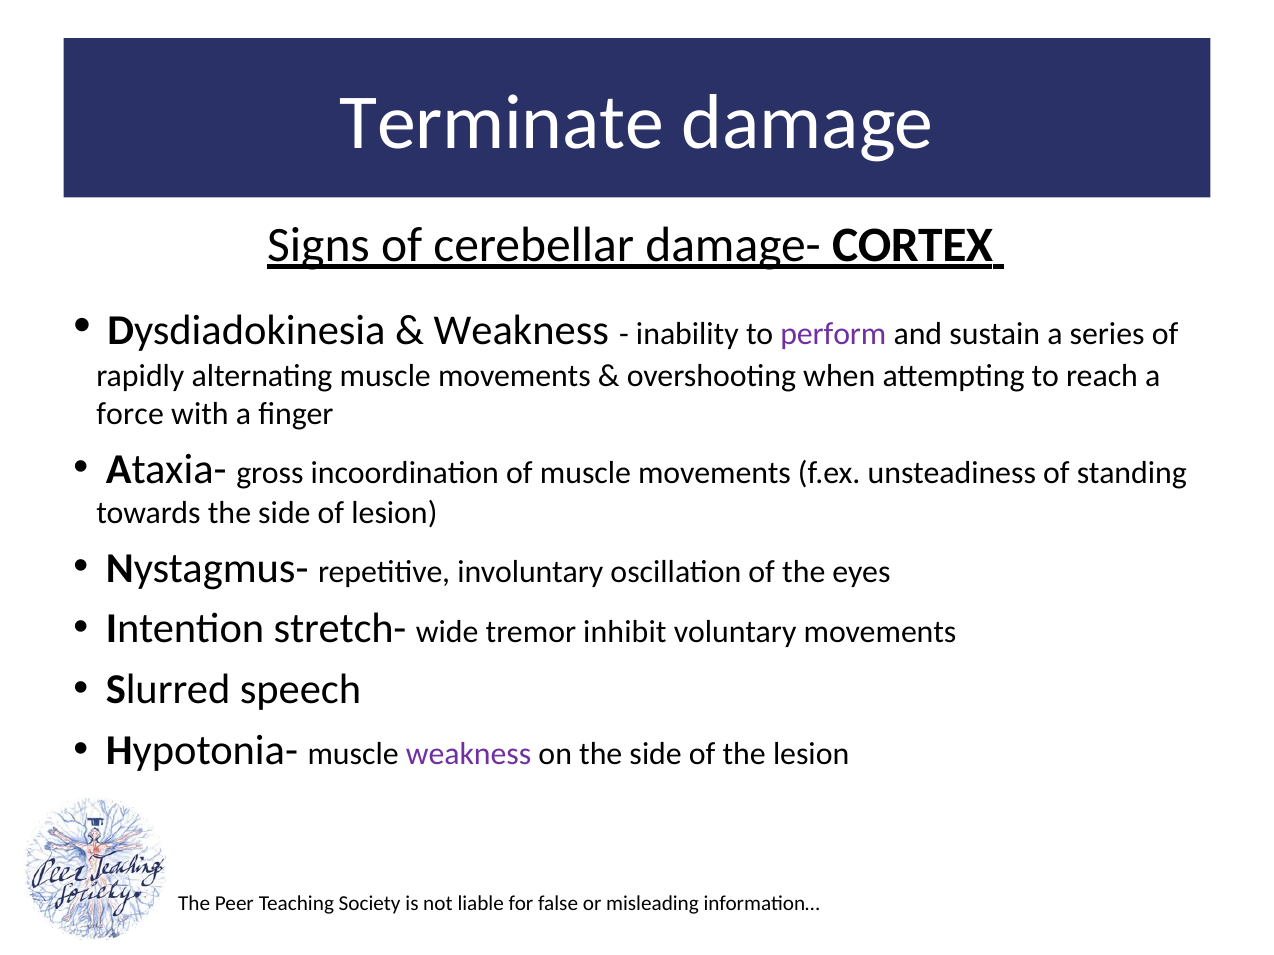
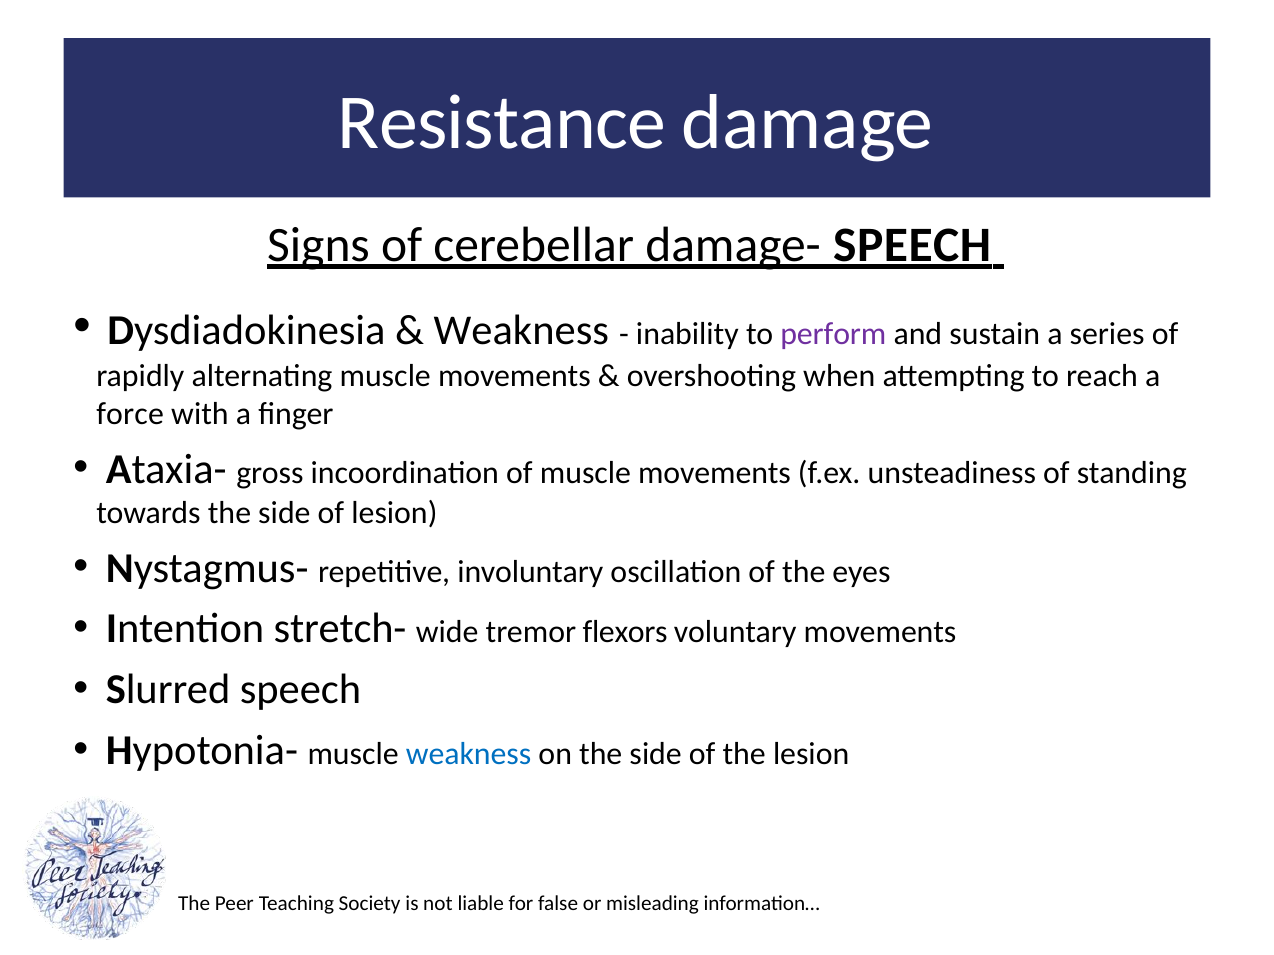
Terminate: Terminate -> Resistance (502, 123)
damage- CORTEX: CORTEX -> SPEECH (912, 245)
inhibit: inhibit -> flexors (625, 633)
weakness colour: purple -> blue (469, 755)
